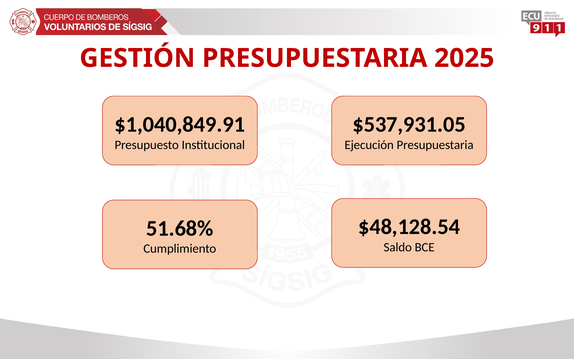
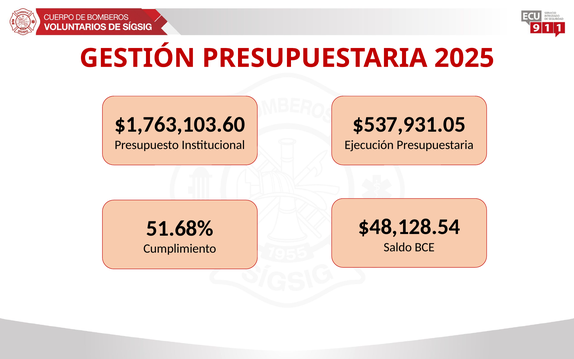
$1,040,849.91: $1,040,849.91 -> $1,763,103.60 (180, 124)
